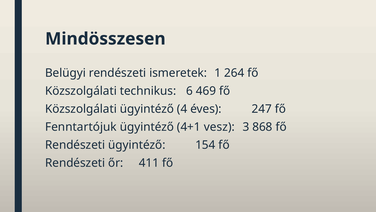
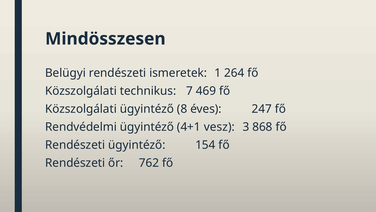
6: 6 -> 7 (189, 91)
4: 4 -> 8 (182, 109)
Fenntartójuk: Fenntartójuk -> Rendvédelmi (81, 127)
411: 411 -> 762 (149, 163)
